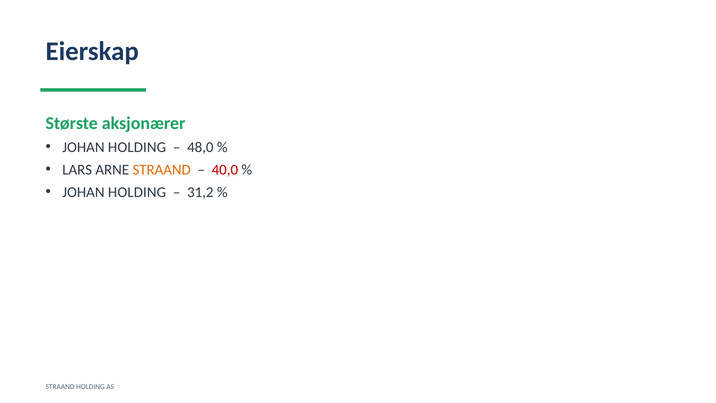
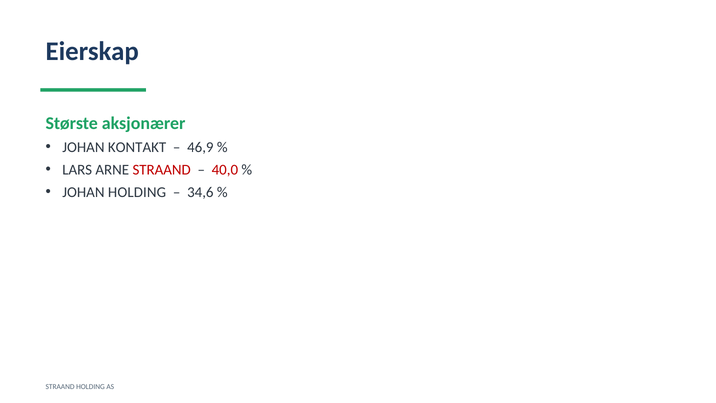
HOLDING: HOLDING -> KONTAKT (137, 147)
48,0: 48,0 -> 46,9 (200, 147)
STRAAND colour: orange -> red (162, 170)
31,2: 31,2 -> 34,6 (200, 192)
